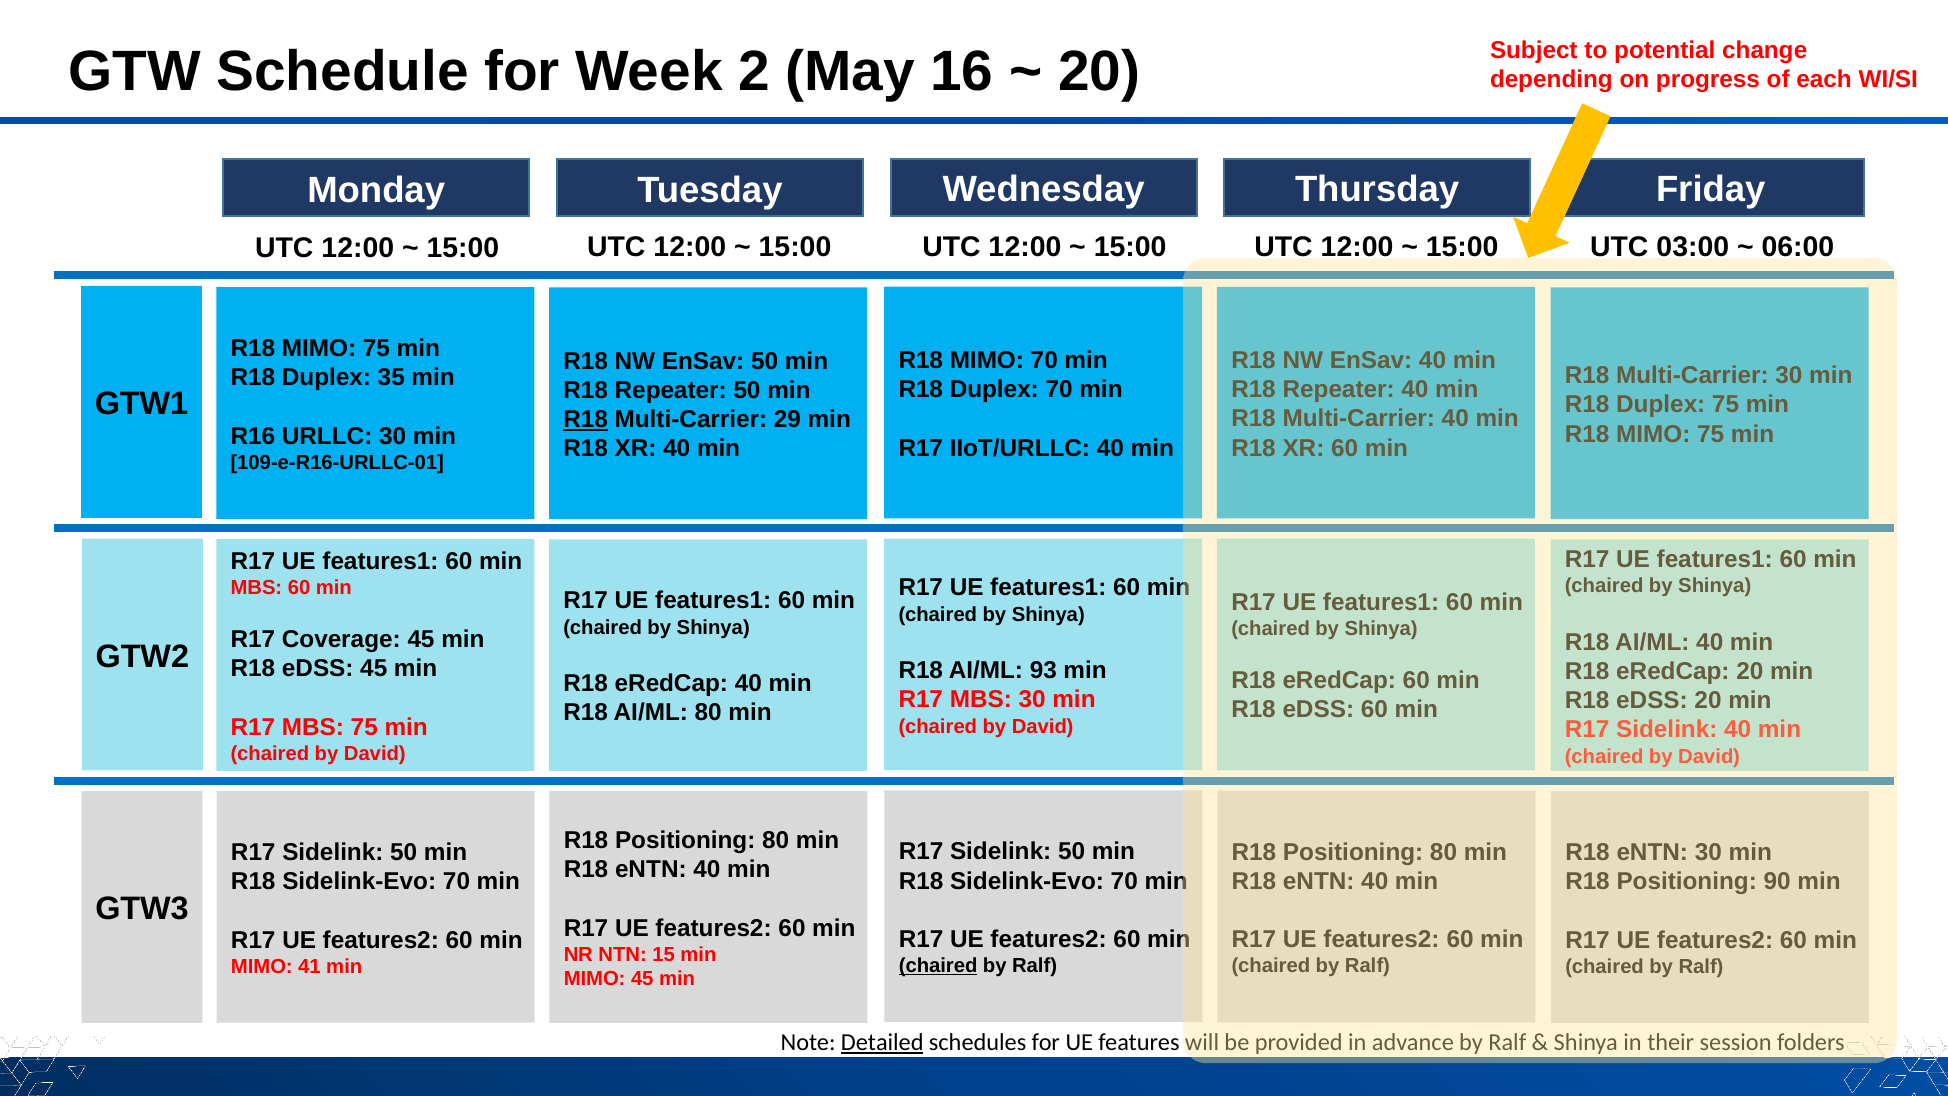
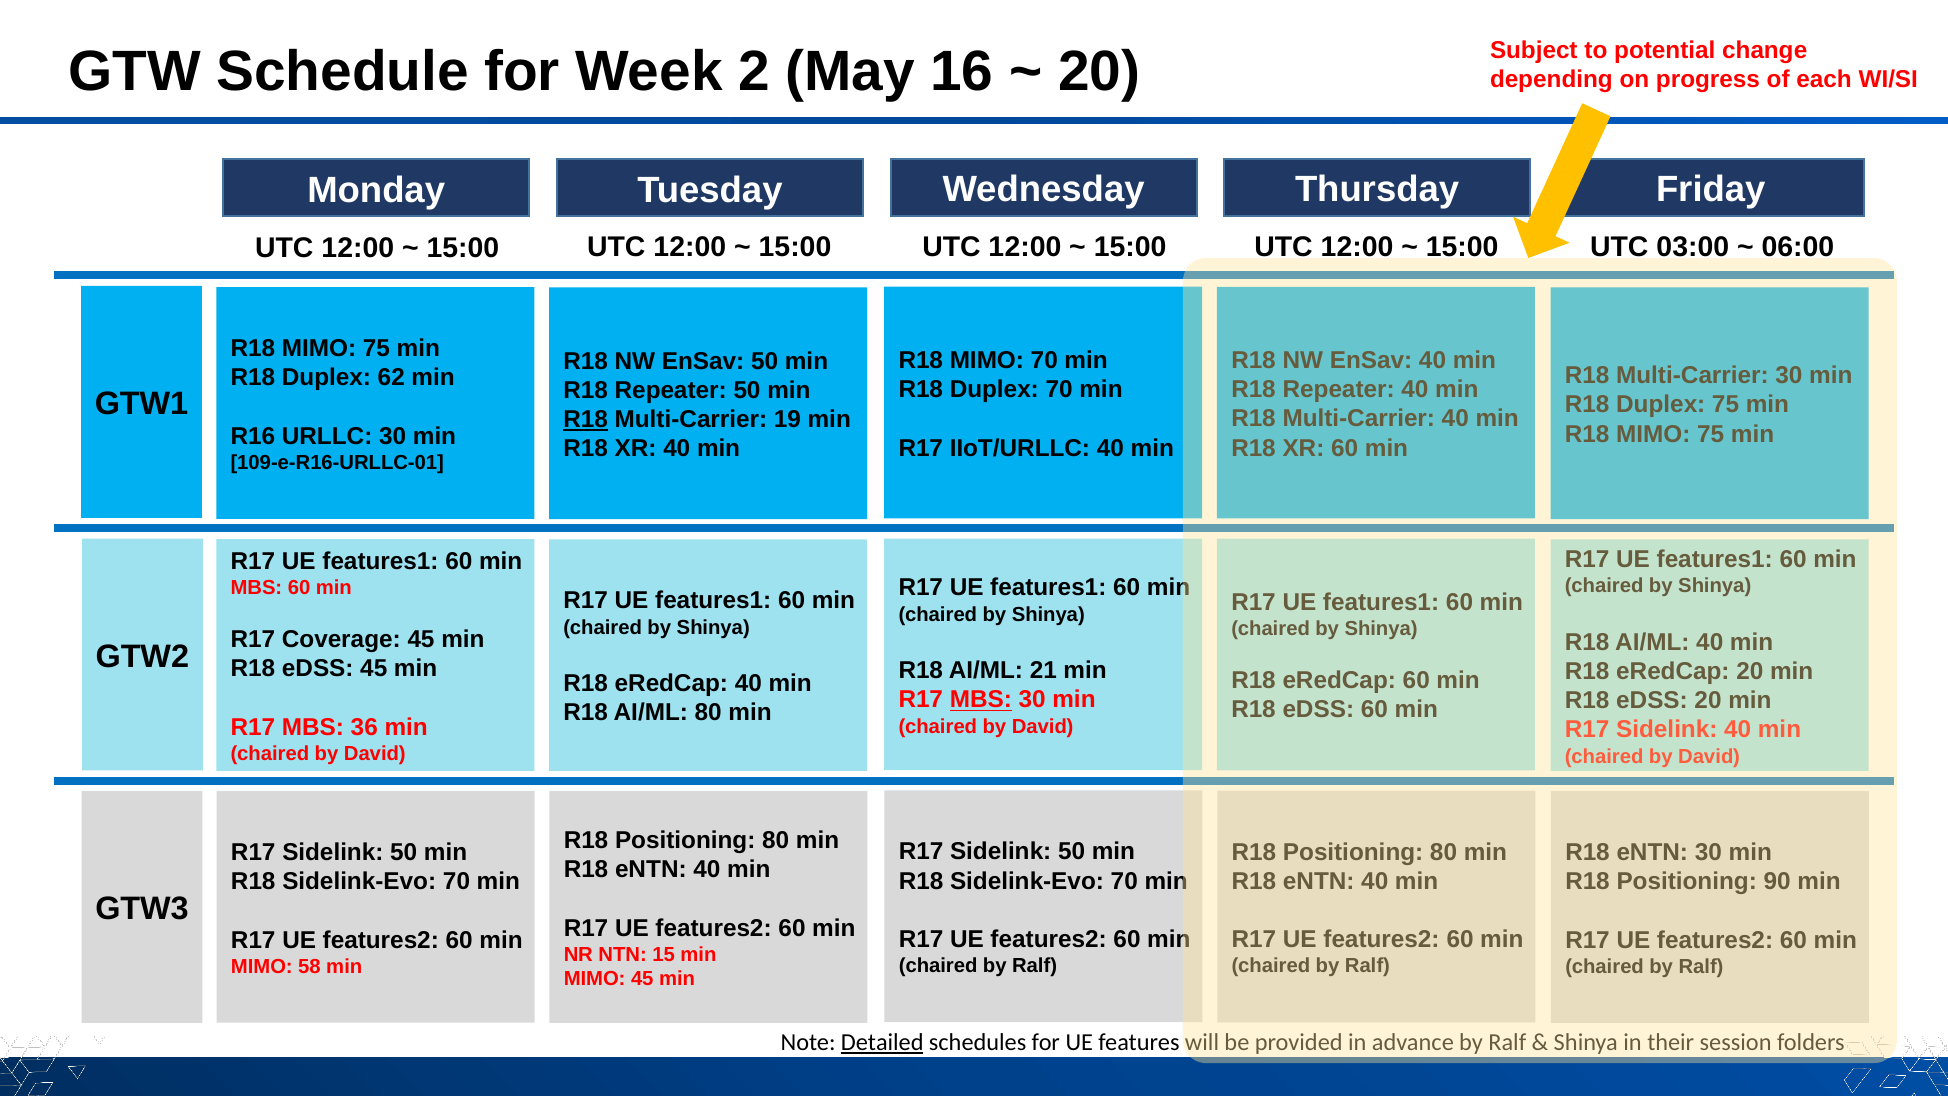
35: 35 -> 62 (391, 378)
29: 29 -> 19 (787, 419)
93: 93 -> 21 (1043, 671)
MBS underline: none -> present (981, 700)
MBS 75: 75 -> 36 (364, 727)
chaired underline: present -> none (938, 966)
41: 41 -> 58 (309, 966)
